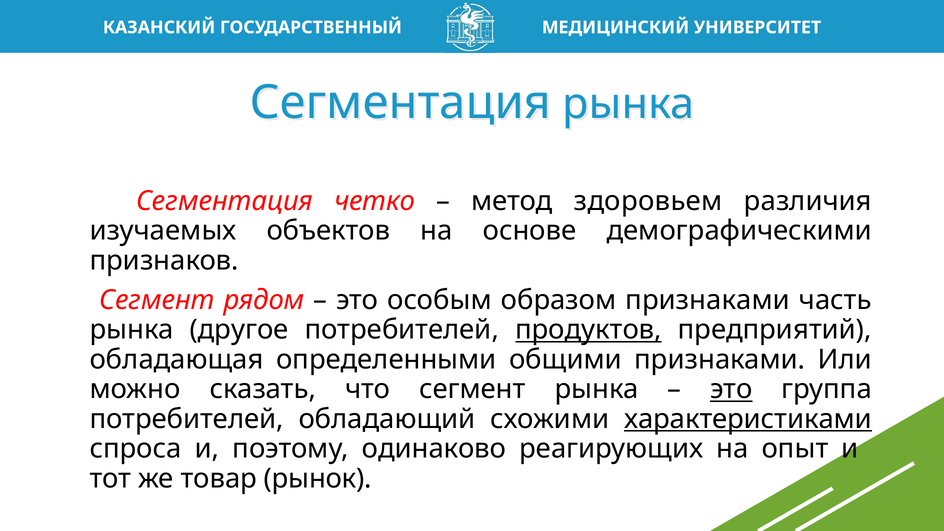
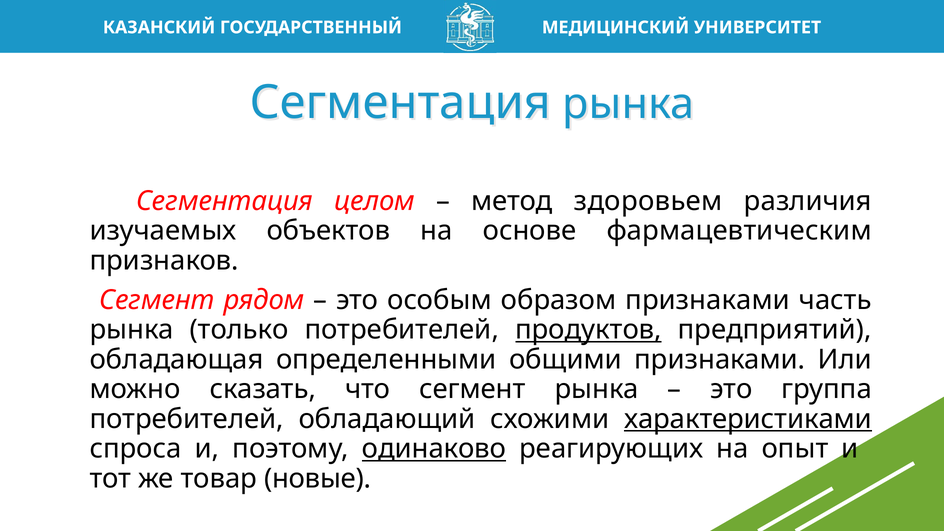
четко: четко -> целом (375, 201)
демографическими: демографическими -> фармацевтическим (739, 231)
другое: другое -> только (239, 330)
это underline: present -> none (731, 389)
одинаково underline: none -> present (434, 449)
рынок: рынок -> новые (318, 478)
